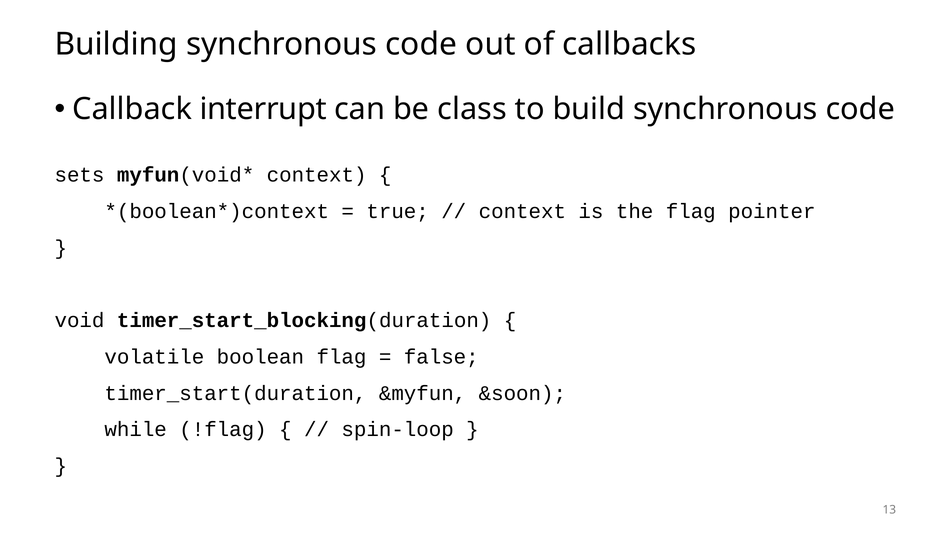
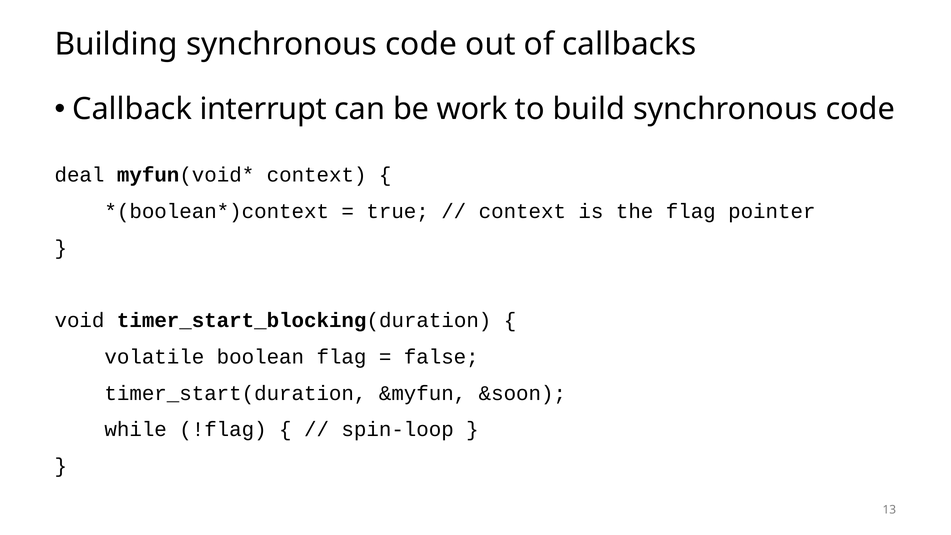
class: class -> work (472, 109)
sets: sets -> deal (79, 175)
